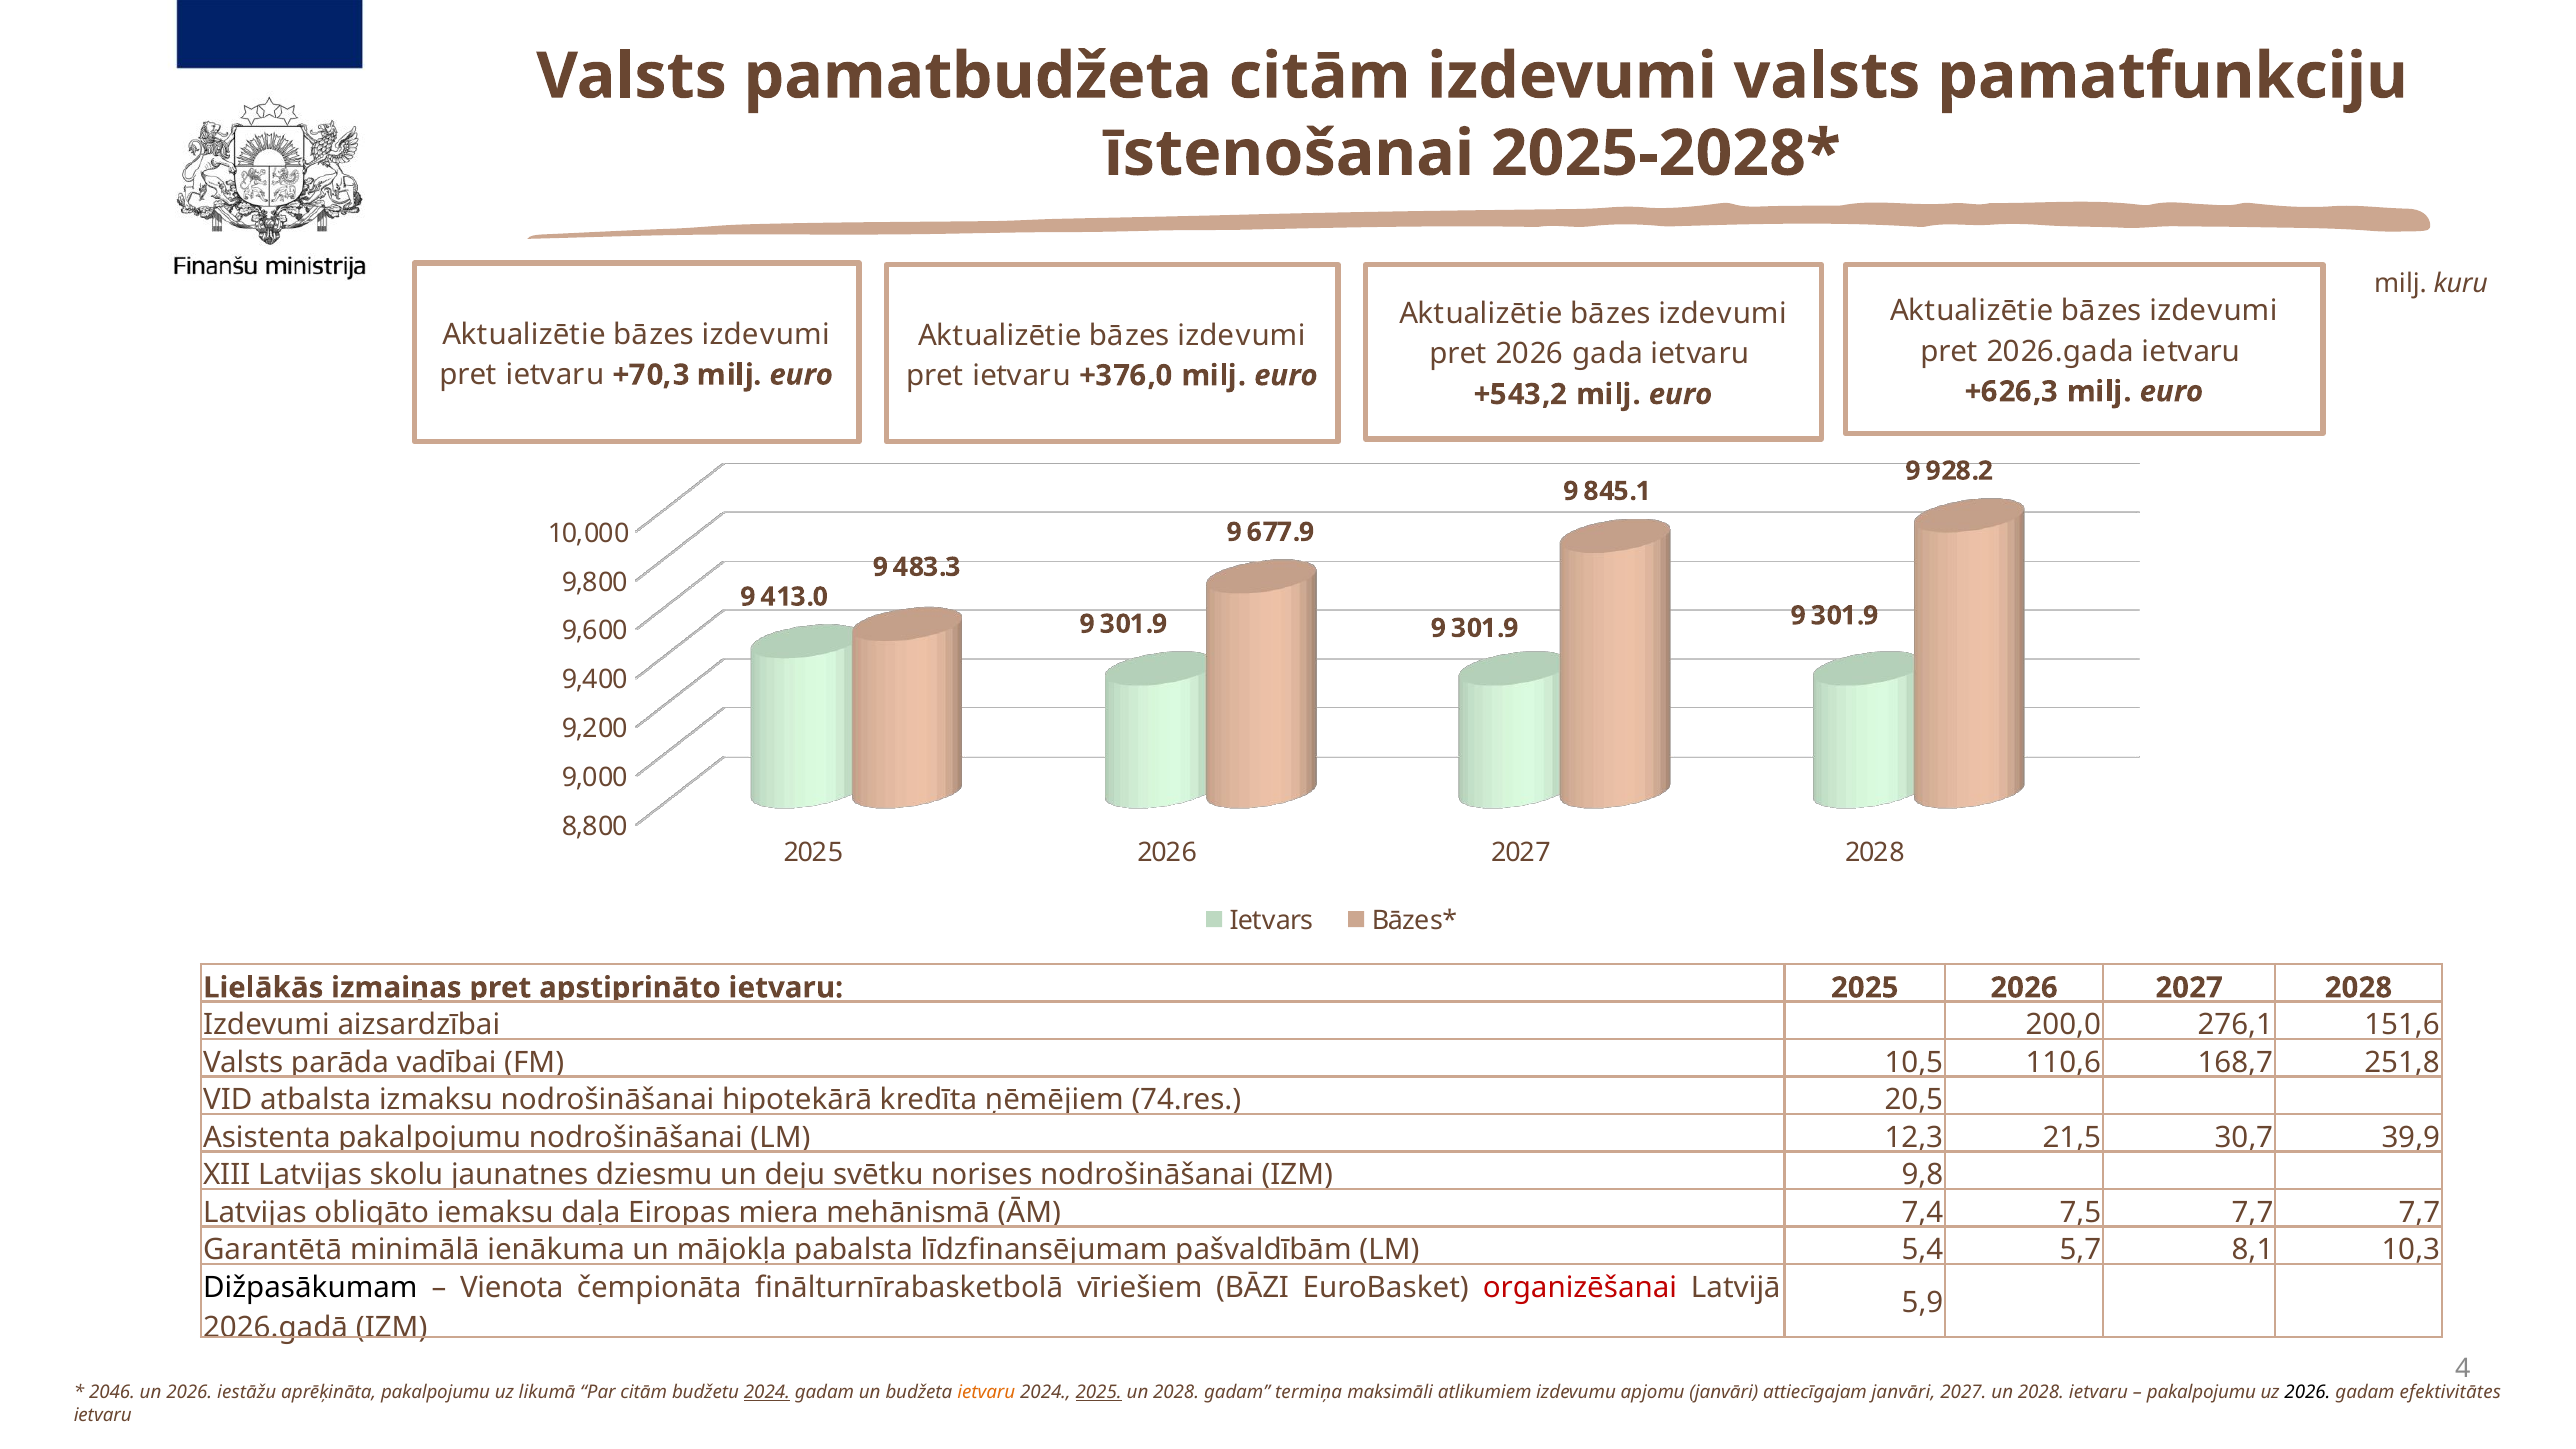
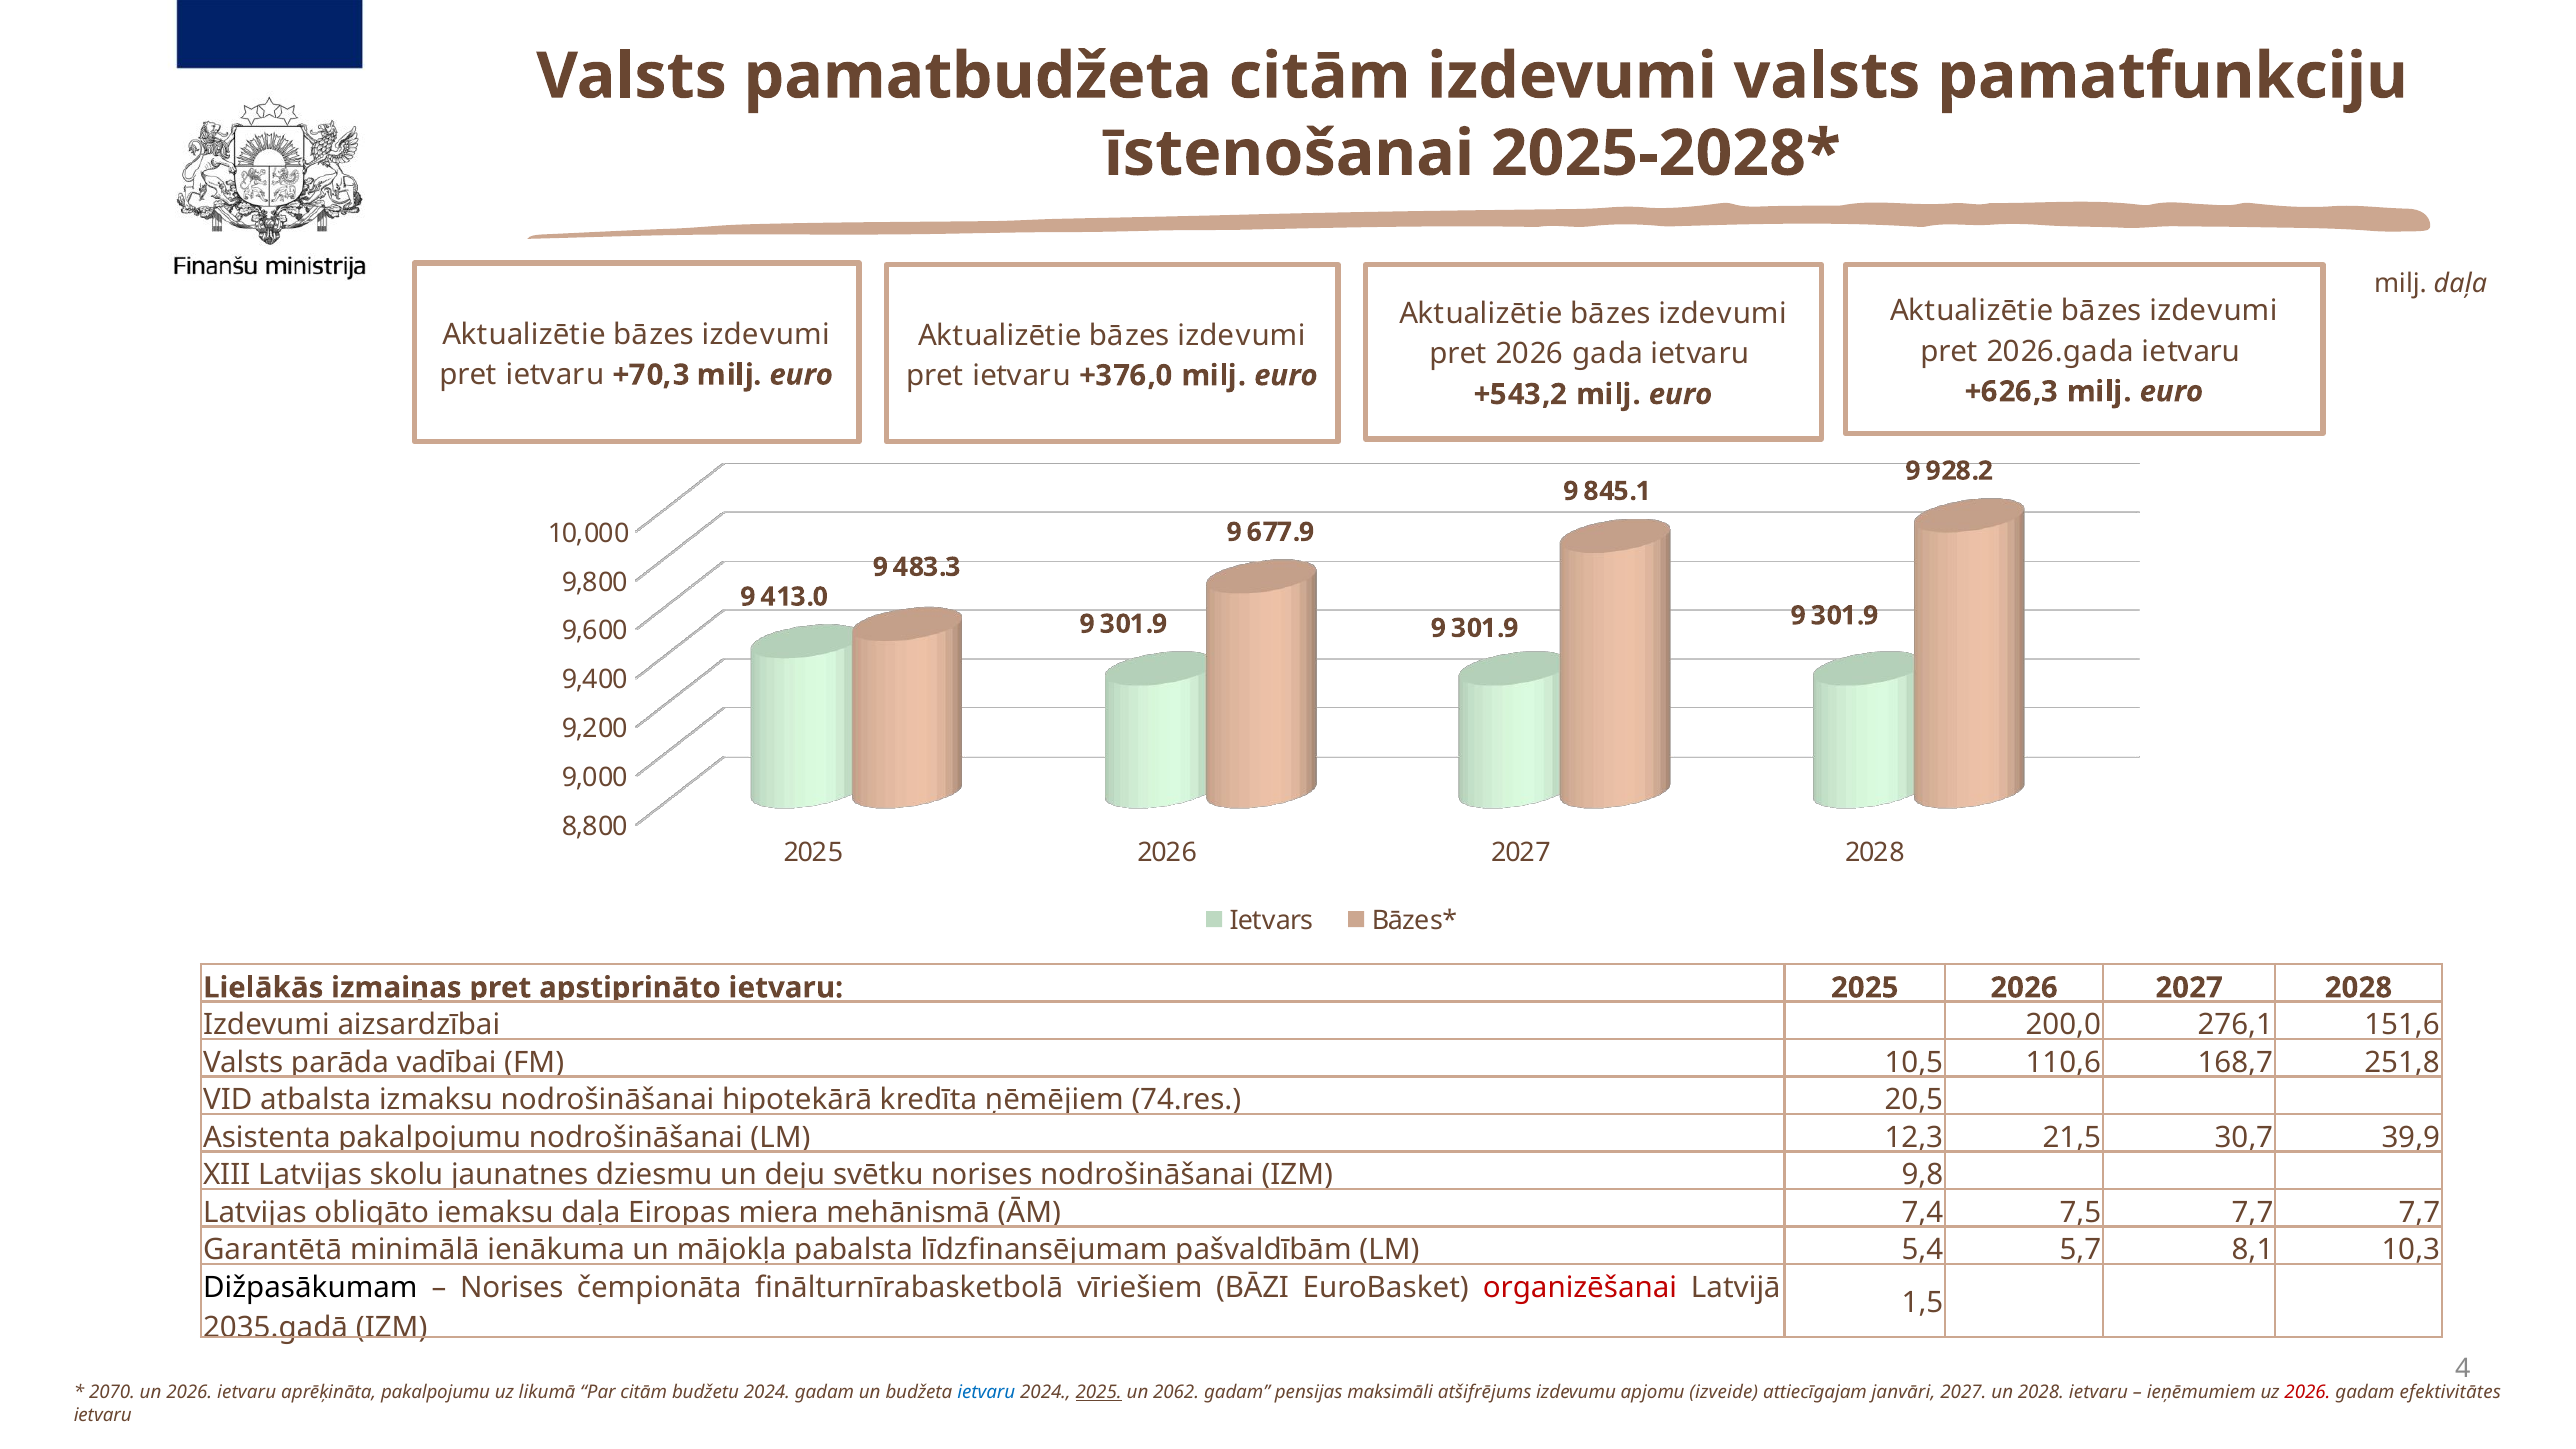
milj kuru: kuru -> daļa (2460, 283)
Vienota: Vienota -> Norises (512, 1288)
5,9: 5,9 -> 1,5 (1922, 1303)
2026.gadā: 2026.gadā -> 2035.gadā (276, 1328)
2046: 2046 -> 2070 (112, 1392)
2026 iestāžu: iestāžu -> ietvaru (247, 1392)
2024 underline: present -> none (767, 1392)
ietvaru colour: orange -> blue (986, 1392)
2028: 2028 -> 2062 (1176, 1392)
termiņa: termiņa -> pensijas (1309, 1392)
atlikumiem: atlikumiem -> atšifrējums (1485, 1392)
apjomu janvāri: janvāri -> izveide (1724, 1392)
pakalpojumu: pakalpojumu -> ieņēmumiem (2201, 1392)
2026 colour: black -> red (2307, 1392)
